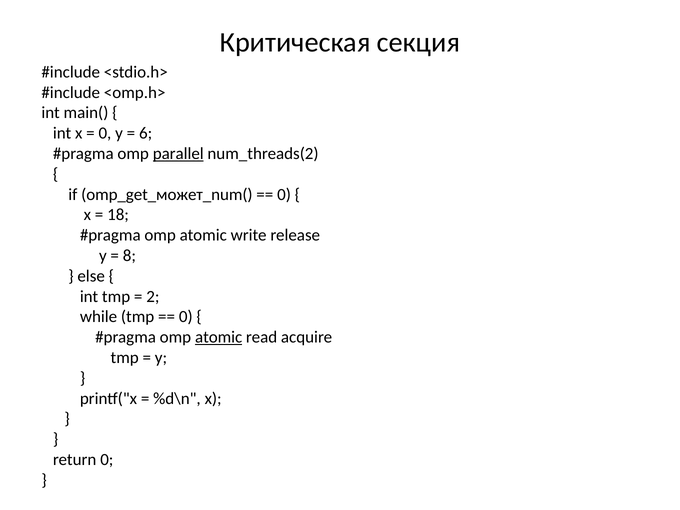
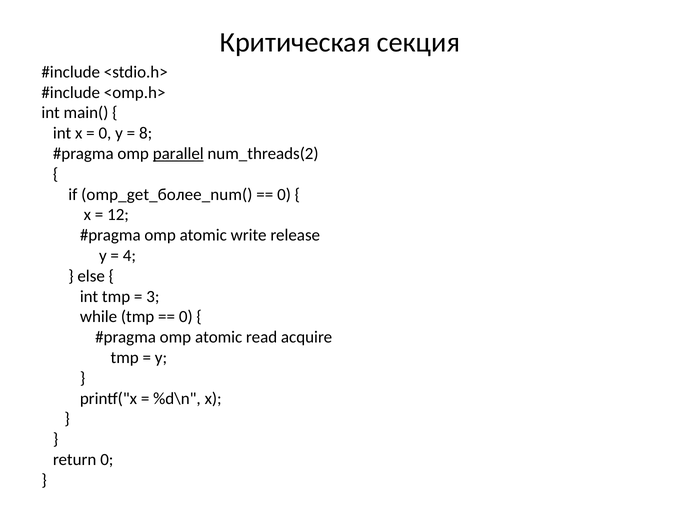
6: 6 -> 8 (146, 133)
omp_get_может_num(: omp_get_может_num( -> omp_get_более_num( (167, 194)
18: 18 -> 12 (118, 215)
8: 8 -> 4 (129, 256)
2: 2 -> 3 (153, 296)
atomic underline: present -> none (219, 337)
